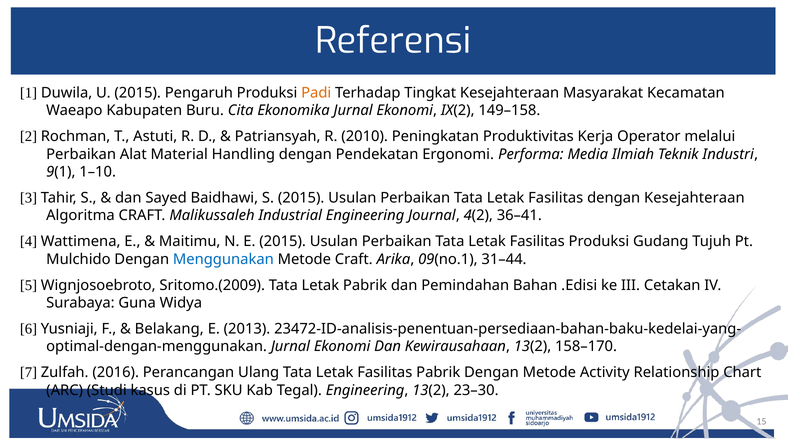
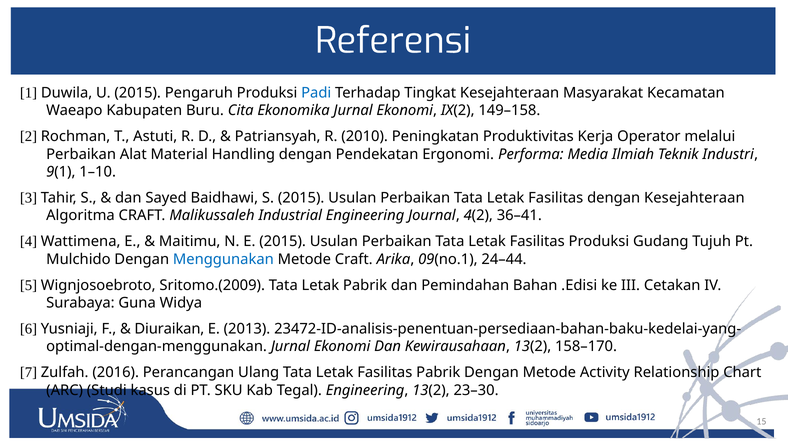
Padi colour: orange -> blue (316, 93)
31–44: 31–44 -> 24–44 (504, 259)
Belakang: Belakang -> Diuraikan (169, 329)
